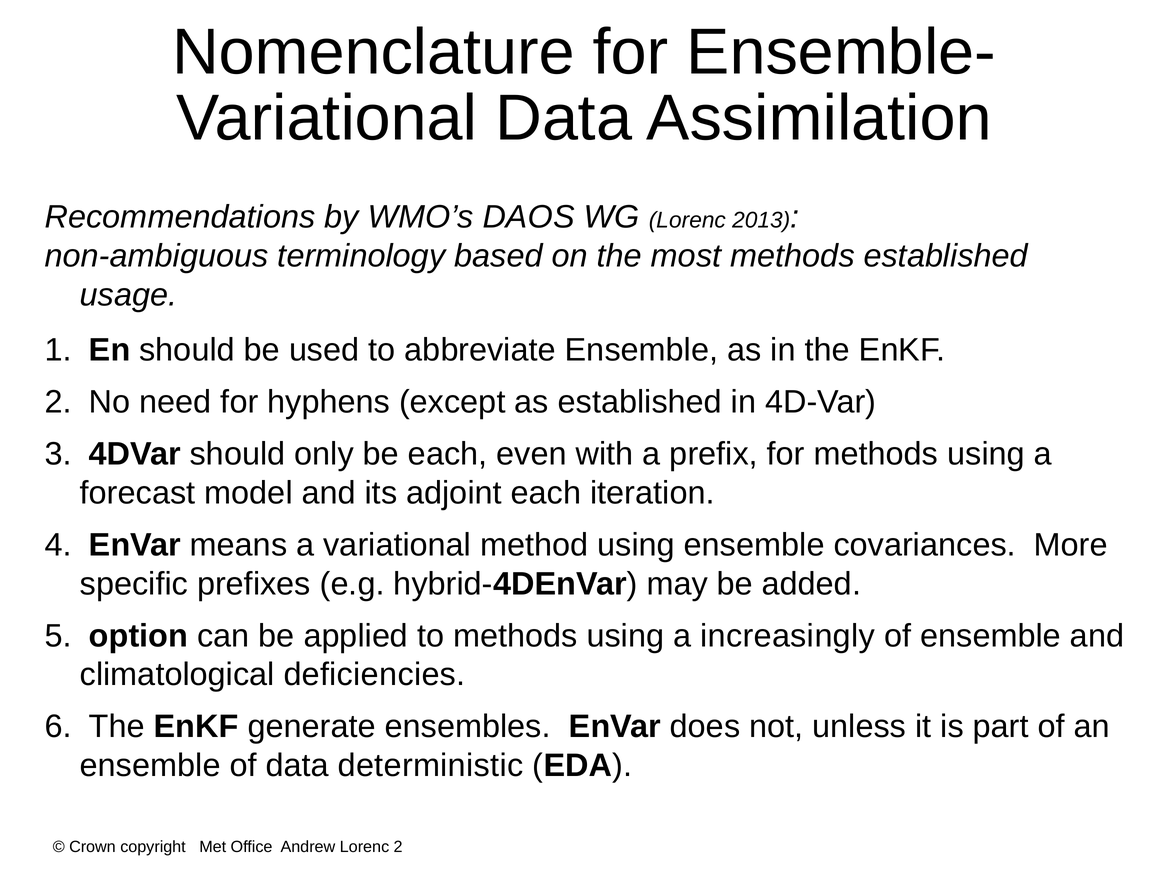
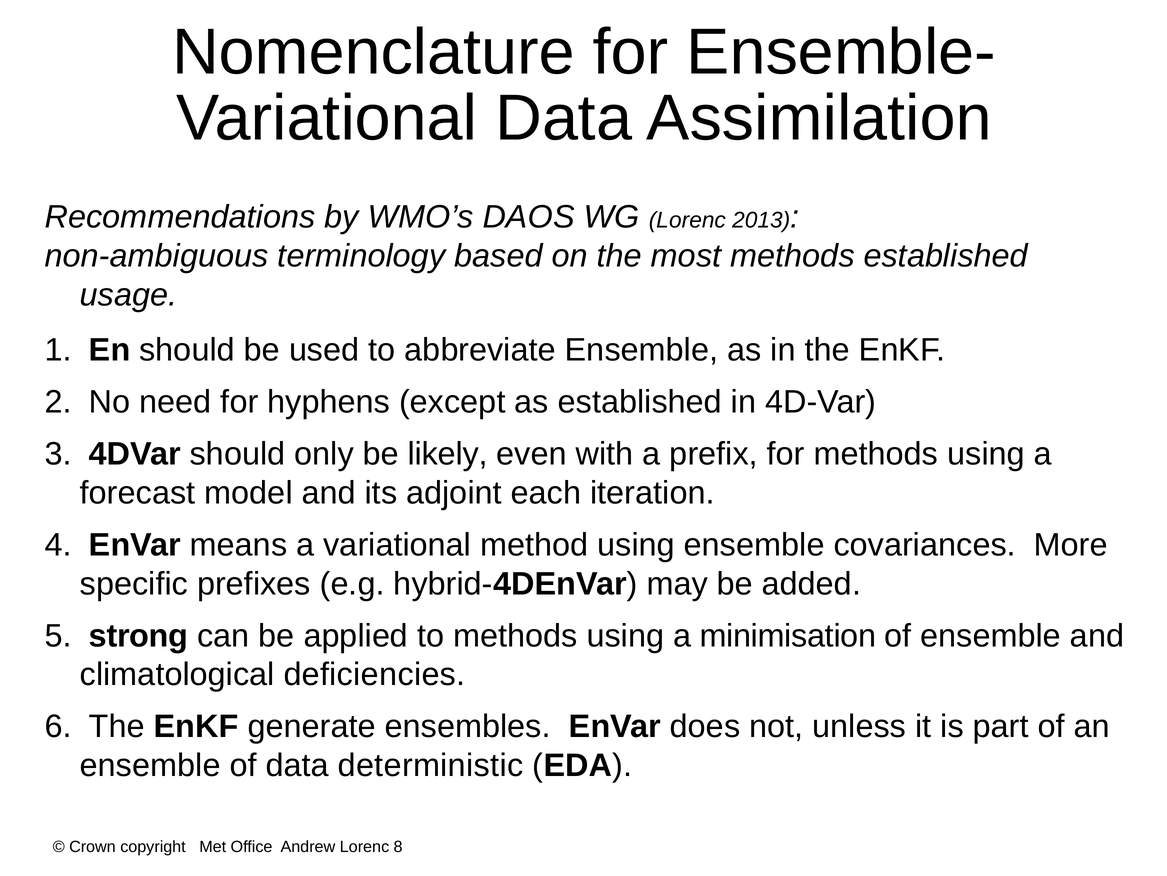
be each: each -> likely (448, 454)
option: option -> strong (139, 635)
increasingly: increasingly -> minimisation (788, 635)
Lorenc 2: 2 -> 8 (398, 846)
